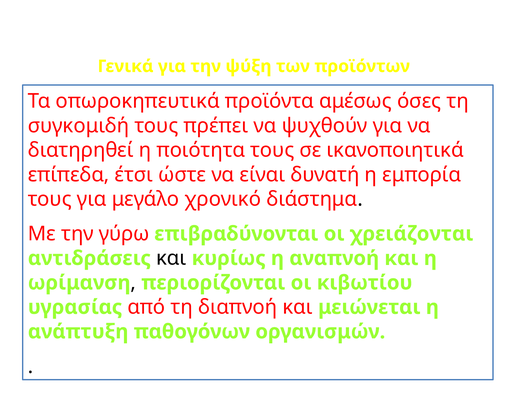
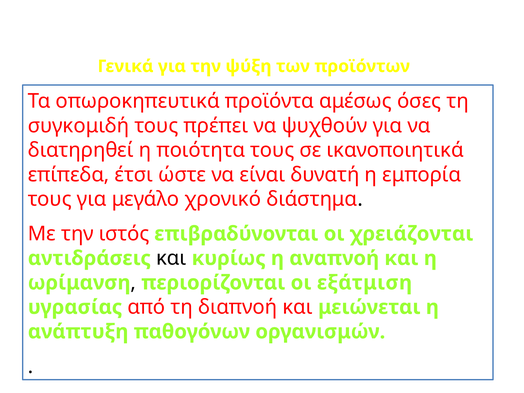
γύρω: γύρω -> ιστός (124, 234)
κιβωτίου: κιβωτίου -> εξάτμιση (364, 283)
